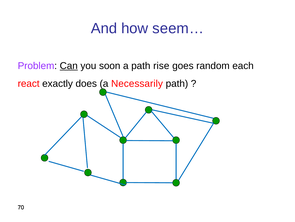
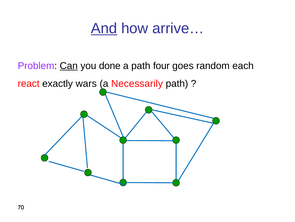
And underline: none -> present (104, 28)
seem…: seem… -> arrive… (178, 28)
soon: soon -> done (110, 66)
rise: rise -> four (161, 66)
does: does -> wars (86, 83)
